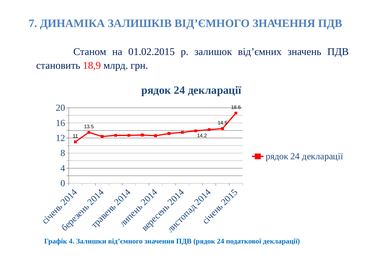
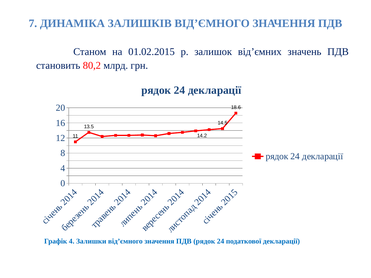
18,9: 18,9 -> 80,2 (92, 65)
